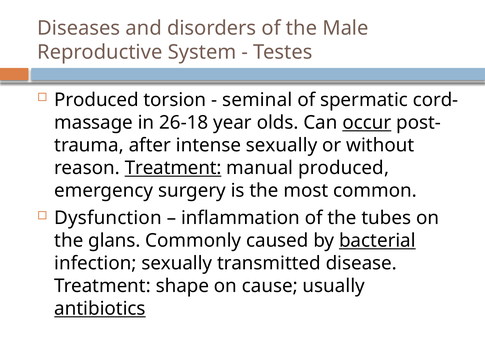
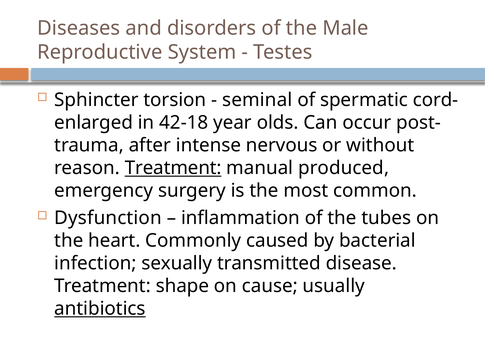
Produced: Produced -> Sphincter (96, 100)
massage: massage -> enlarged (94, 123)
26-18: 26-18 -> 42-18 (184, 123)
occur underline: present -> none (367, 123)
intense sexually: sexually -> nervous (282, 145)
glans: glans -> heart (114, 240)
bacterial underline: present -> none (377, 240)
